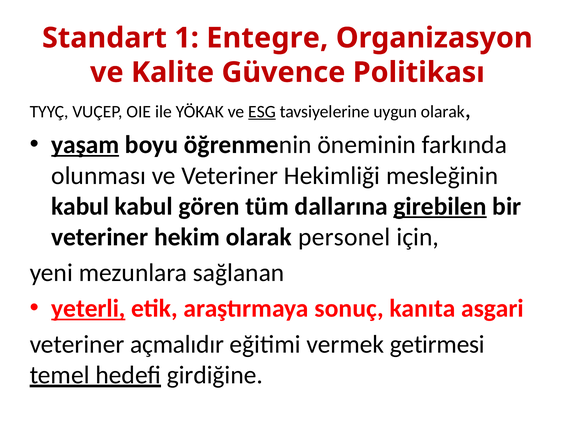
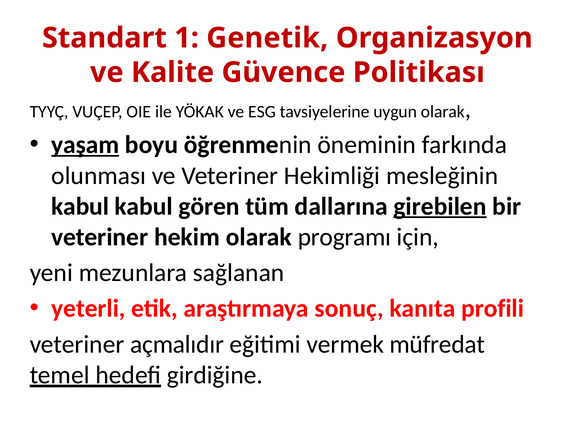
Entegre: Entegre -> Genetik (267, 38)
ESG underline: present -> none (262, 112)
personel: personel -> programı (344, 237)
yeterli underline: present -> none (88, 309)
asgari: asgari -> profili (493, 309)
getirmesi: getirmesi -> müfredat (437, 345)
